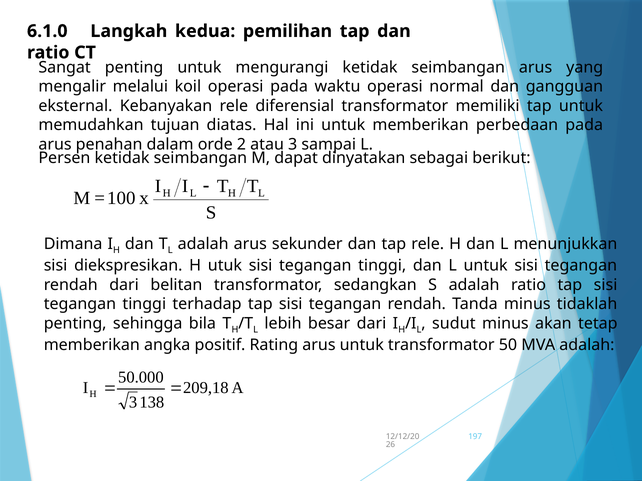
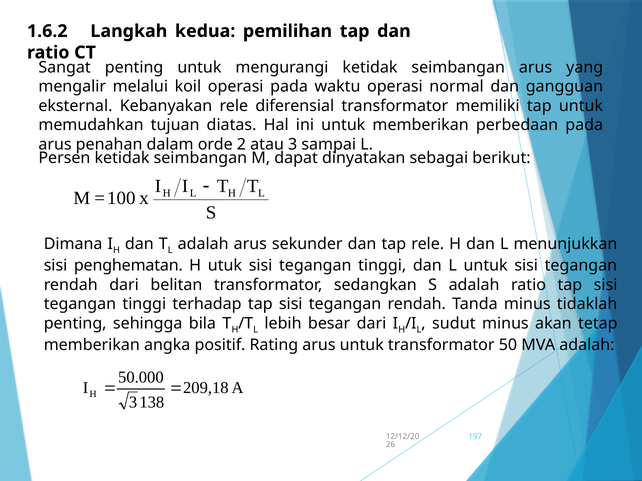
6.1.0: 6.1.0 -> 1.6.2 (47, 31)
diekspresikan: diekspresikan -> penghematan (128, 266)
